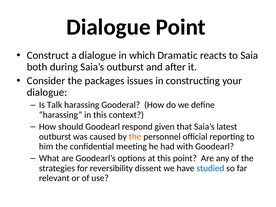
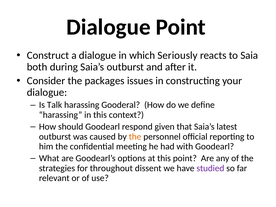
Dramatic: Dramatic -> Seriously (178, 55)
reversibility: reversibility -> throughout (111, 168)
studied colour: blue -> purple (210, 168)
